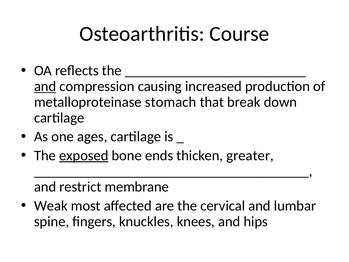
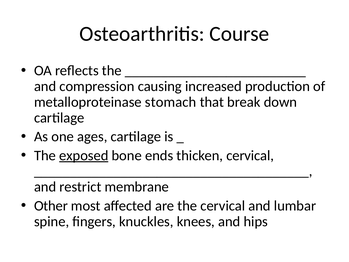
and underline: present -> none (45, 86)
thicken greater: greater -> cervical (250, 155)
Weak: Weak -> Other (51, 206)
